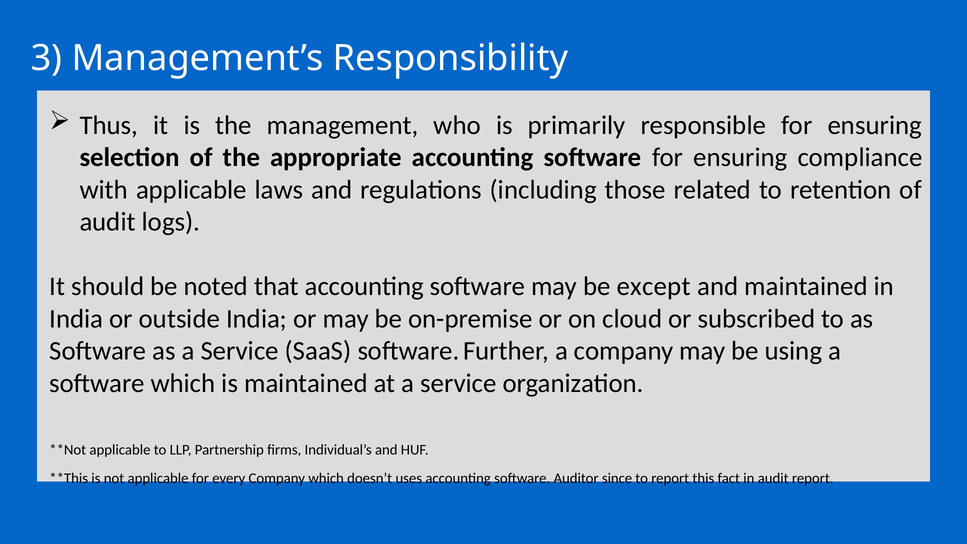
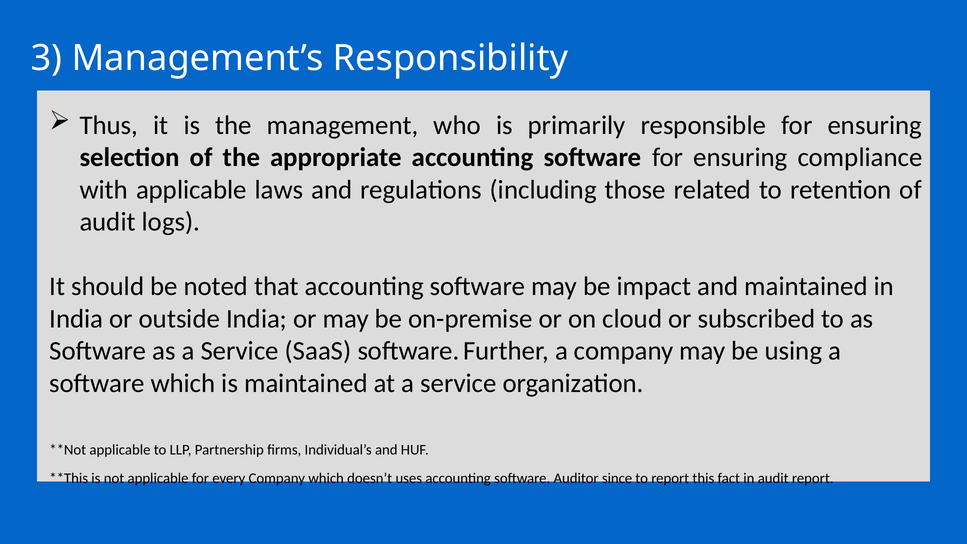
except: except -> impact (654, 286)
